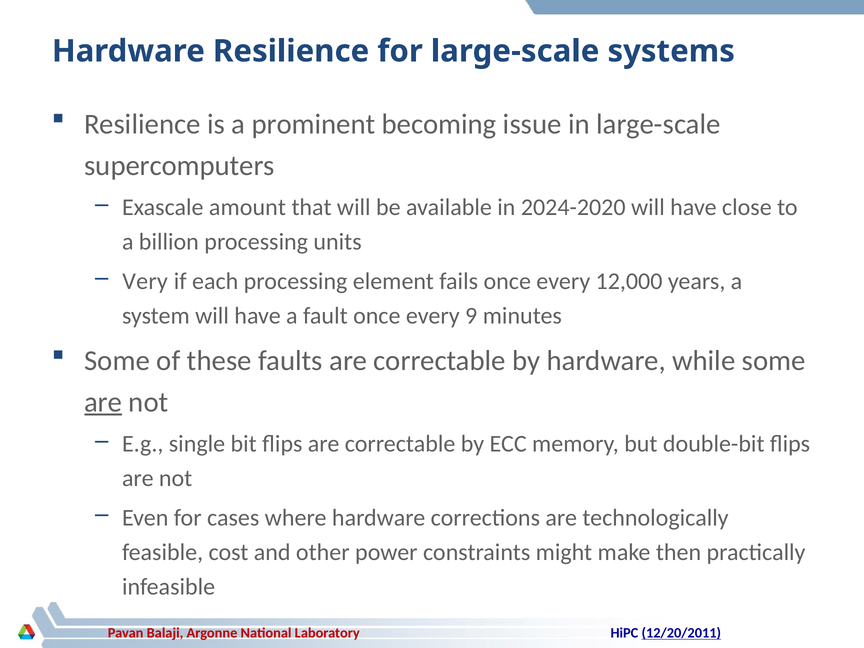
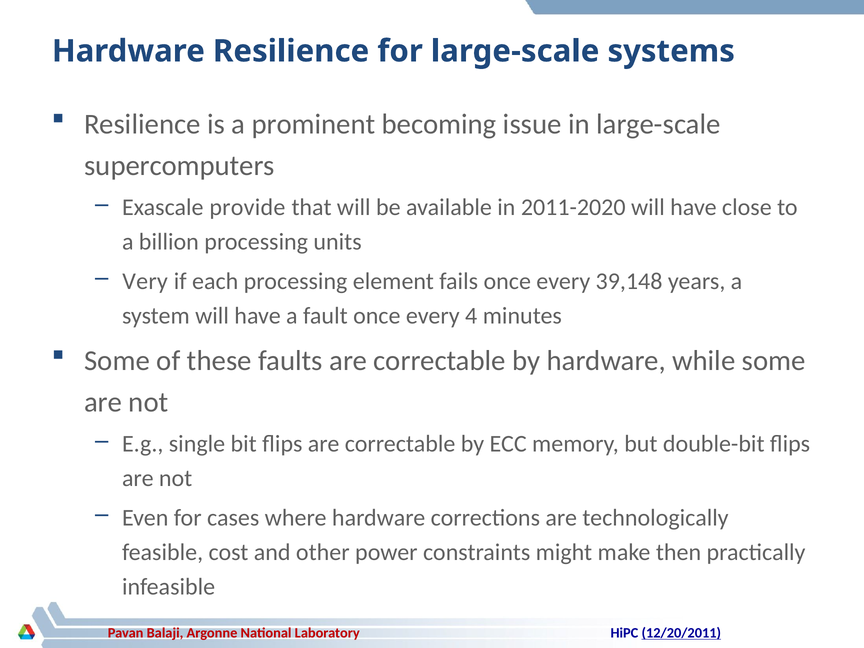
amount: amount -> provide (247, 207)
2024-2020: 2024-2020 -> 2011-2020 (573, 207)
12,000: 12,000 -> 39,148 (629, 281)
9: 9 -> 4 (471, 316)
are underline: present -> none (103, 402)
